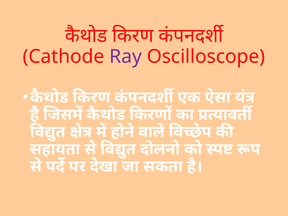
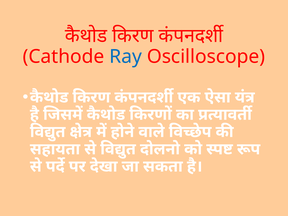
Ray colour: purple -> blue (126, 57)
